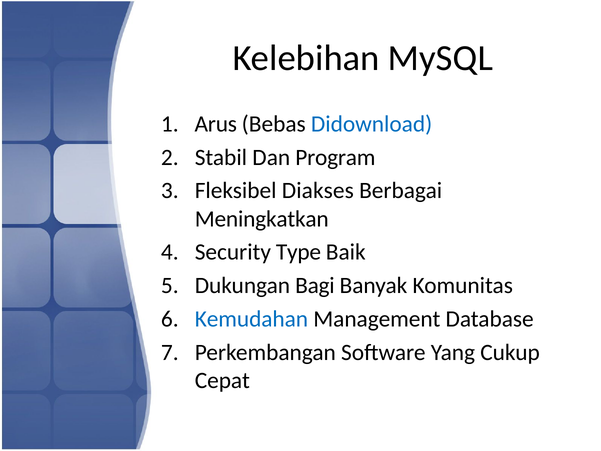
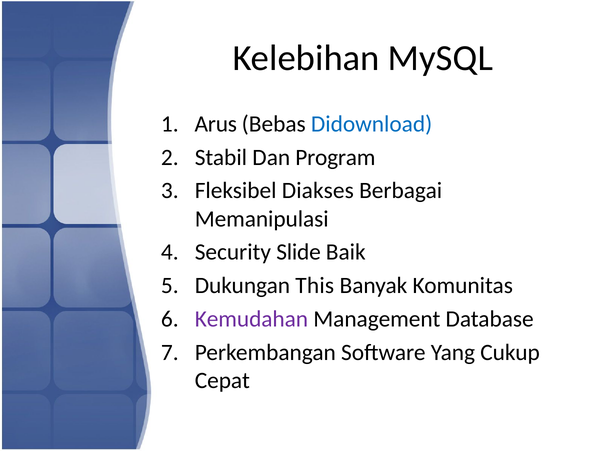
Meningkatkan: Meningkatkan -> Memanipulasi (262, 219)
Type: Type -> Slide (299, 252)
Bagi: Bagi -> This (315, 286)
Kemudahan colour: blue -> purple (251, 319)
